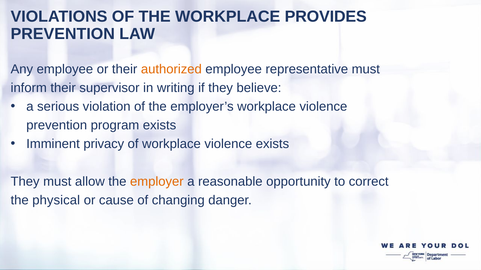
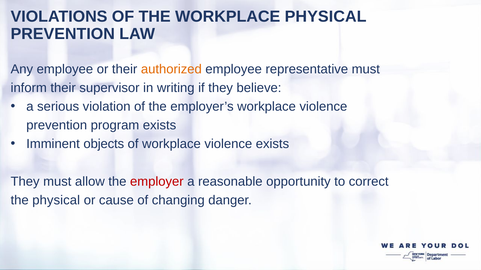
WORKPLACE PROVIDES: PROVIDES -> PHYSICAL (326, 16)
privacy: privacy -> objects (104, 144)
employer colour: orange -> red (157, 182)
